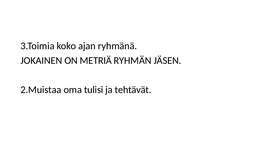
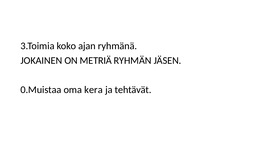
2.Muistaa: 2.Muistaa -> 0.Muistaa (41, 90)
tulisi: tulisi -> kera (94, 90)
